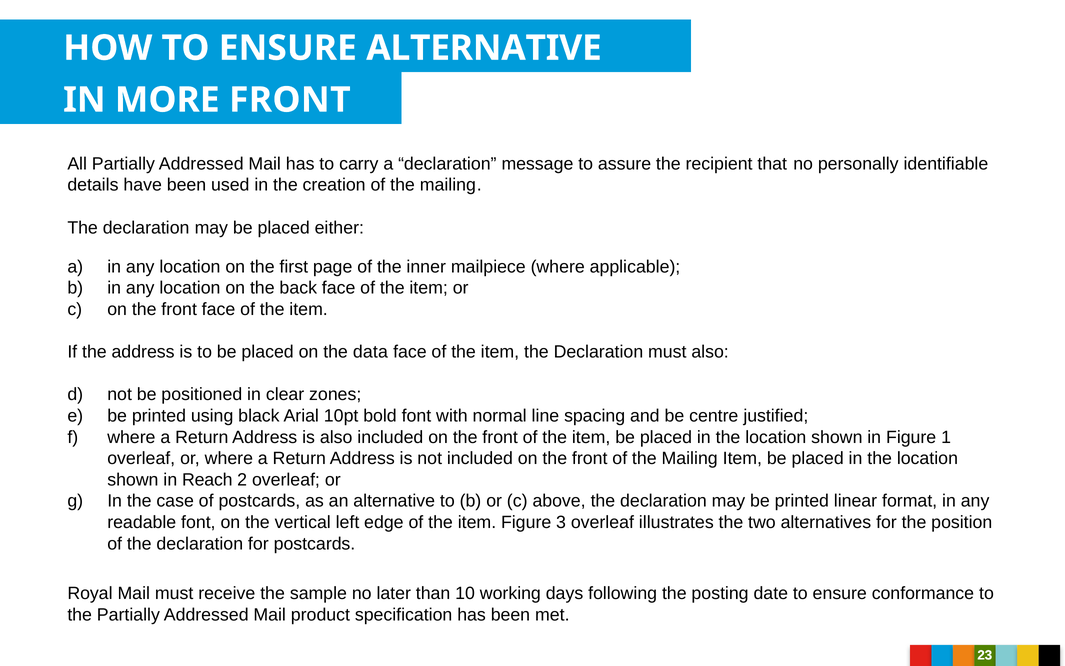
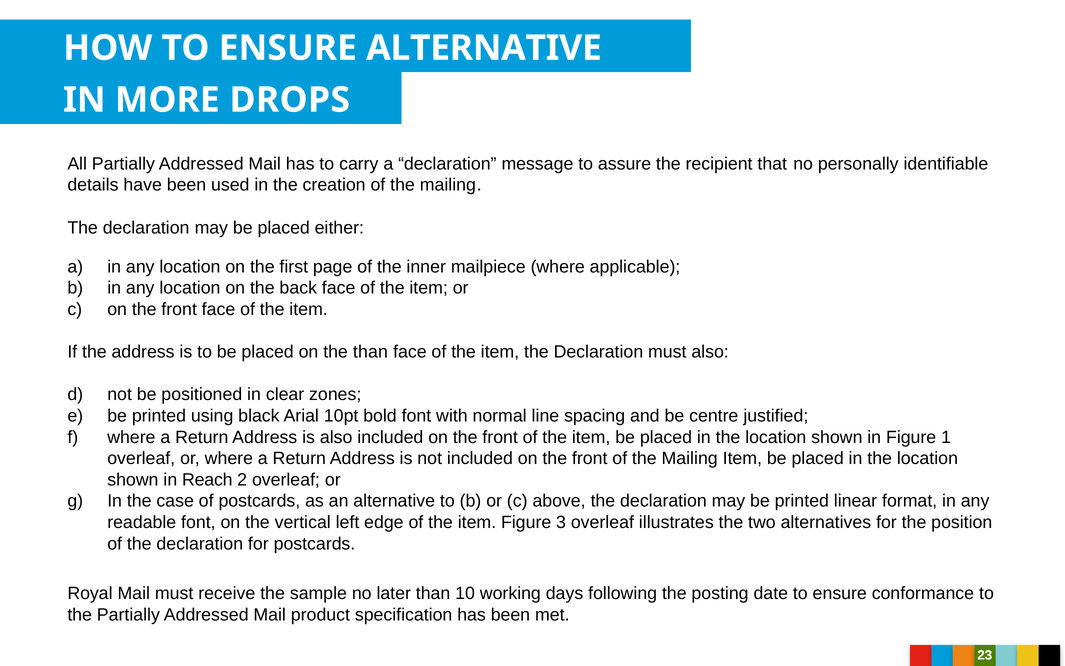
MORE FRONT: FRONT -> DROPS (290, 100)
the data: data -> than (370, 352)
